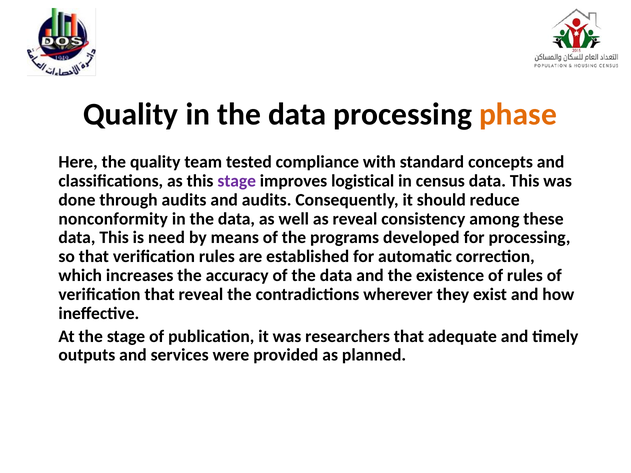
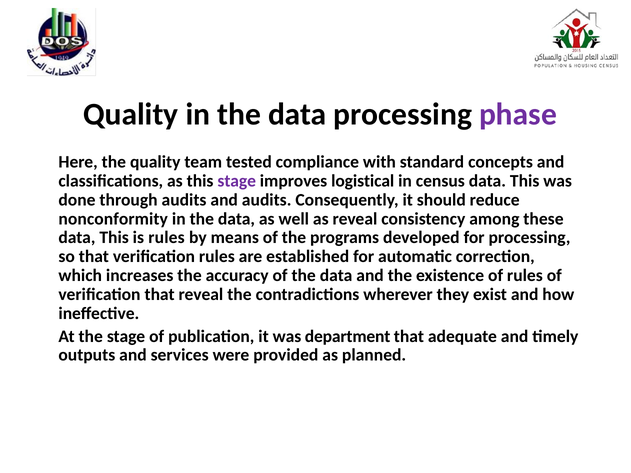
phase colour: orange -> purple (518, 115)
is need: need -> rules (167, 238)
researchers: researchers -> department (348, 336)
